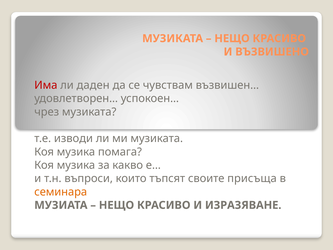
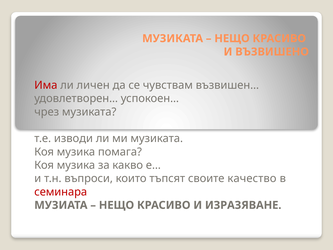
даден: даден -> личен (93, 85)
присъща: присъща -> качество (252, 178)
семинара colour: orange -> red (61, 192)
